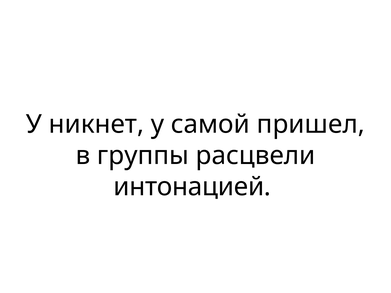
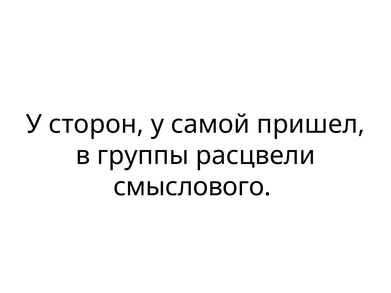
никнет: никнет -> сторон (96, 124)
интонацией: интонацией -> смыслового (192, 187)
